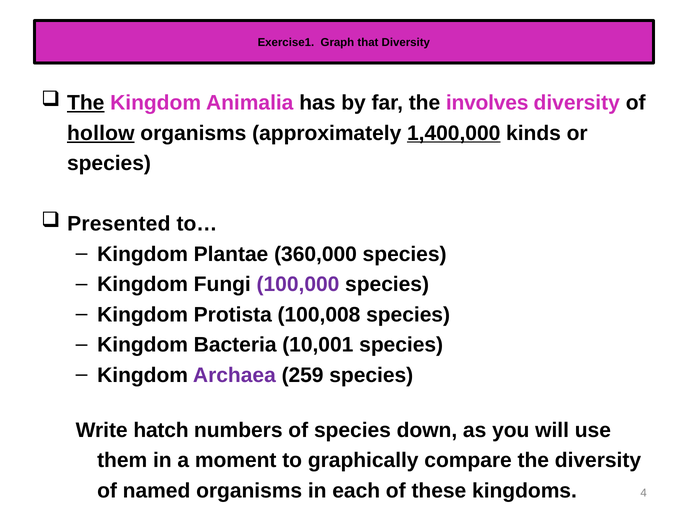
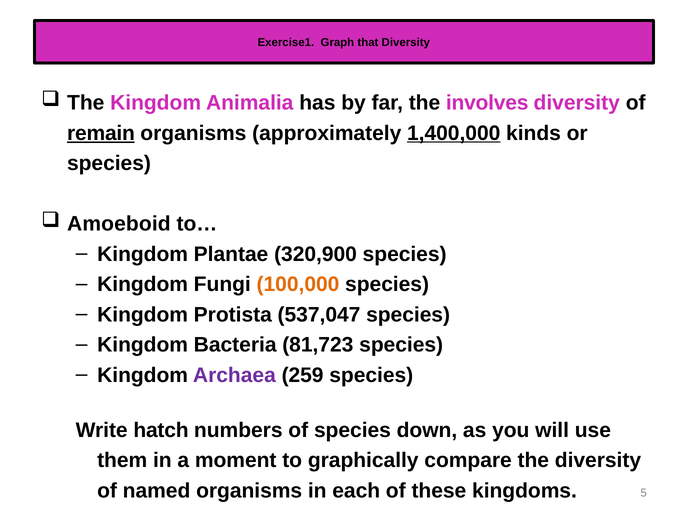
The underline: present -> none (86, 103)
hollow: hollow -> remain (101, 133)
Presented: Presented -> Amoeboid (119, 224)
360,000: 360,000 -> 320,900 (316, 254)
100,000 colour: purple -> orange (298, 284)
100,008: 100,008 -> 537,047 (319, 315)
10,001: 10,001 -> 81,723 (318, 345)
4: 4 -> 5 (644, 493)
